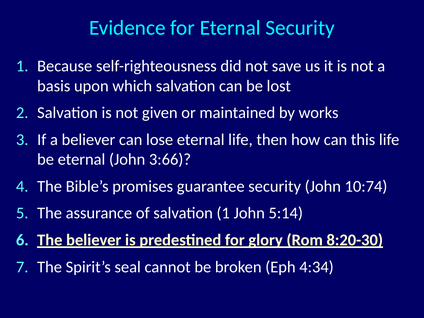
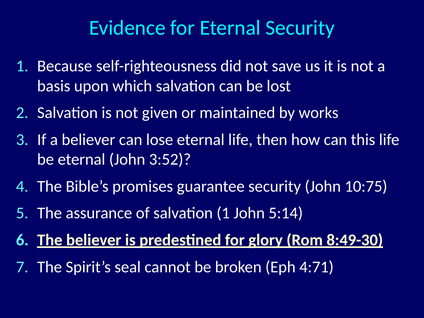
3:66: 3:66 -> 3:52 (170, 159)
10:74: 10:74 -> 10:75 (366, 186)
8:20-30: 8:20-30 -> 8:49-30 (355, 240)
4:34: 4:34 -> 4:71 (317, 267)
